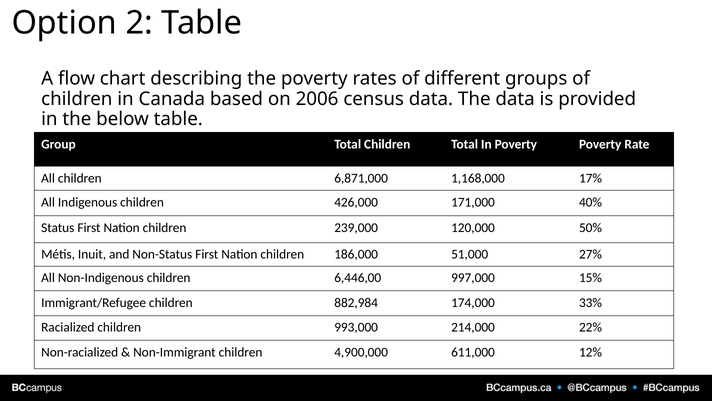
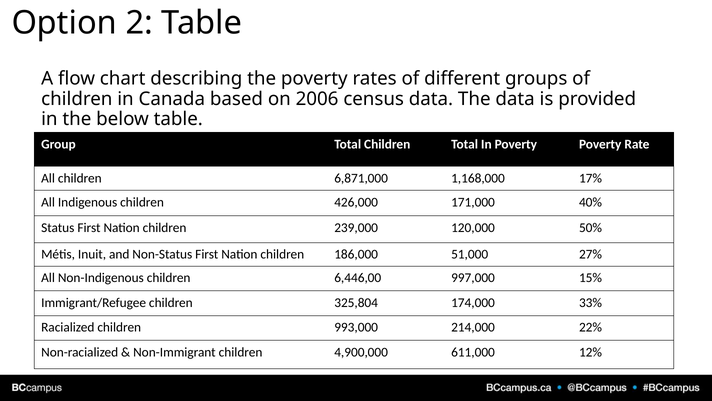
882,984: 882,984 -> 325,804 (356, 302)
